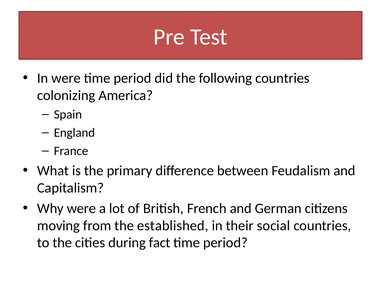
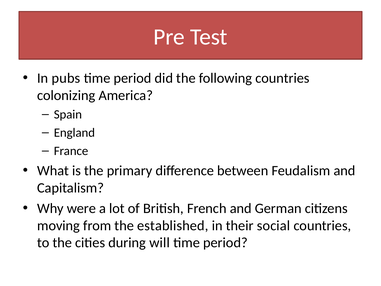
In were: were -> pubs (66, 78)
fact: fact -> will (160, 243)
